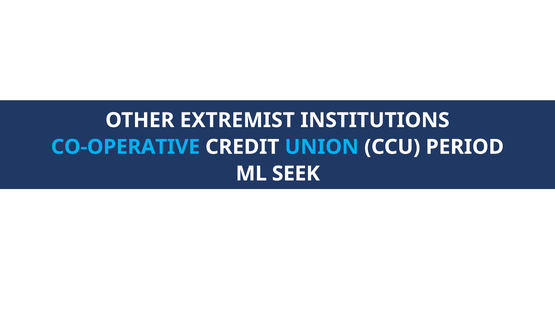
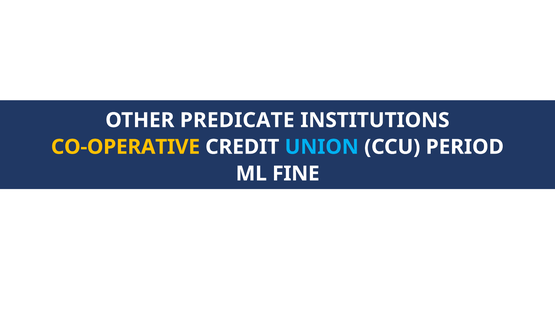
EXTREMIST: EXTREMIST -> PREDICATE (237, 120)
CO-OPERATIVE colour: light blue -> yellow (125, 147)
SEEK: SEEK -> FINE (296, 174)
